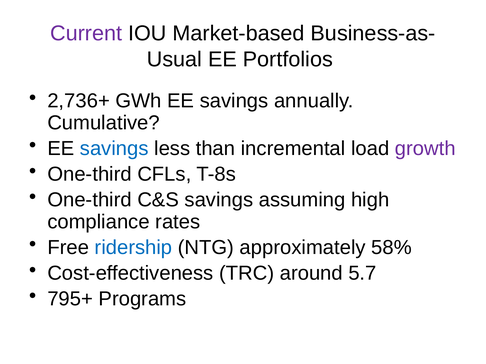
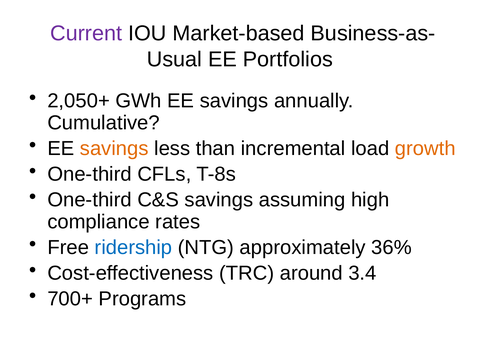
2,736+: 2,736+ -> 2,050+ (79, 101)
savings colour: blue -> orange (114, 149)
growth colour: purple -> orange (425, 149)
58%: 58% -> 36% (392, 248)
5.7: 5.7 -> 3.4 (362, 274)
795+: 795+ -> 700+ (70, 299)
